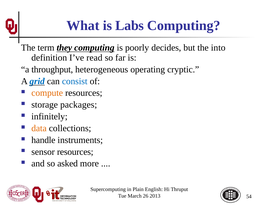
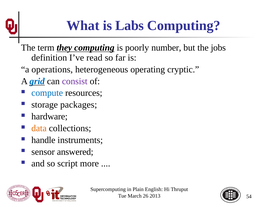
decides: decides -> number (166, 48)
into: into -> jobs (218, 48)
throughput: throughput -> operations (52, 69)
consist colour: blue -> purple (75, 81)
compute colour: orange -> blue (47, 93)
infinitely: infinitely -> hardware (49, 116)
sensor resources: resources -> answered (75, 151)
asked: asked -> script (68, 163)
